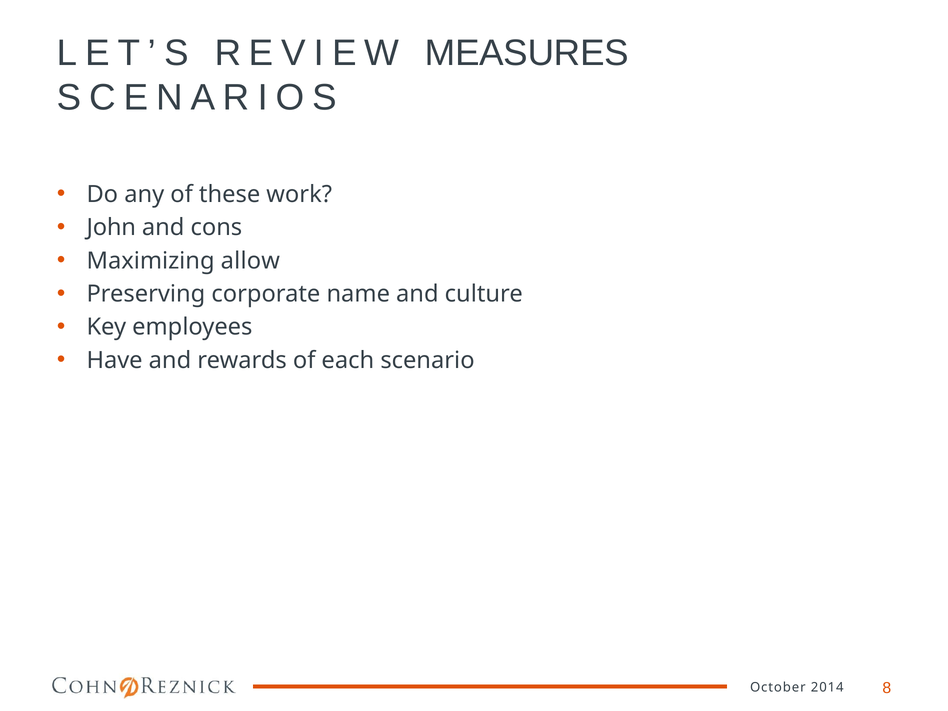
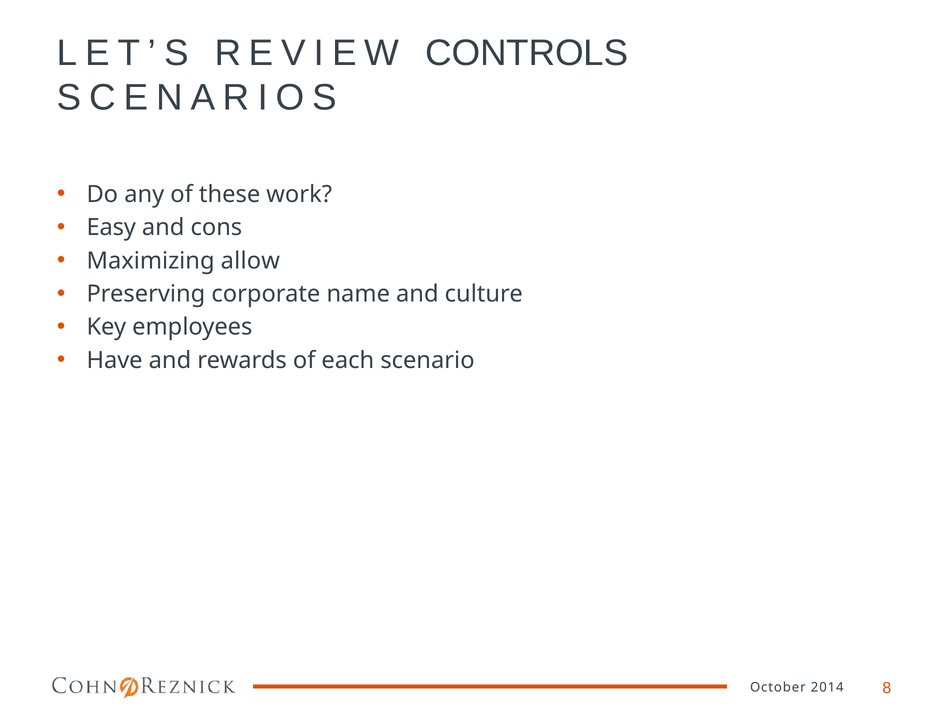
MEASURES: MEASURES -> CONTROLS (527, 53)
John: John -> Easy (111, 228)
